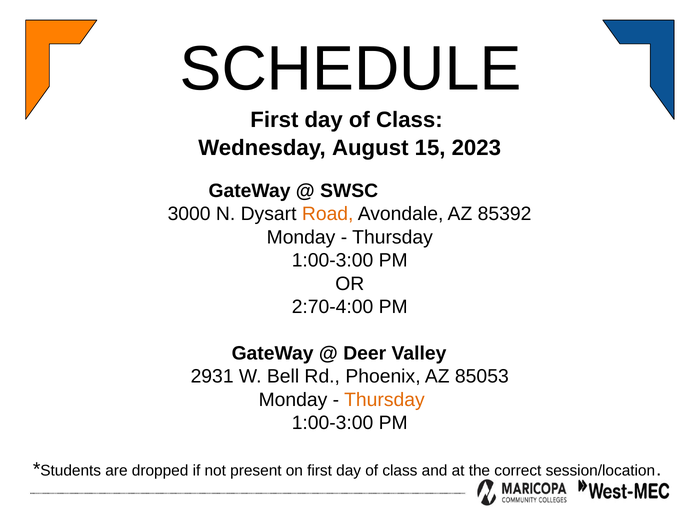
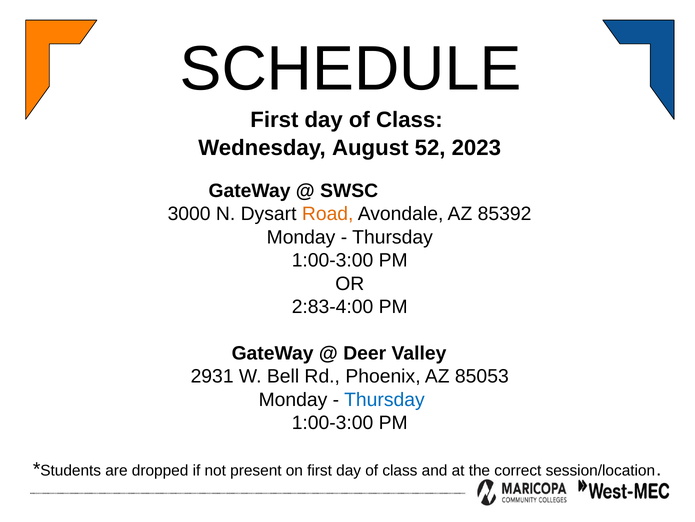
15: 15 -> 52 (430, 147)
2:70-4:00: 2:70-4:00 -> 2:83-4:00 (333, 306)
Thursday colour: orange -> blue (384, 399)
